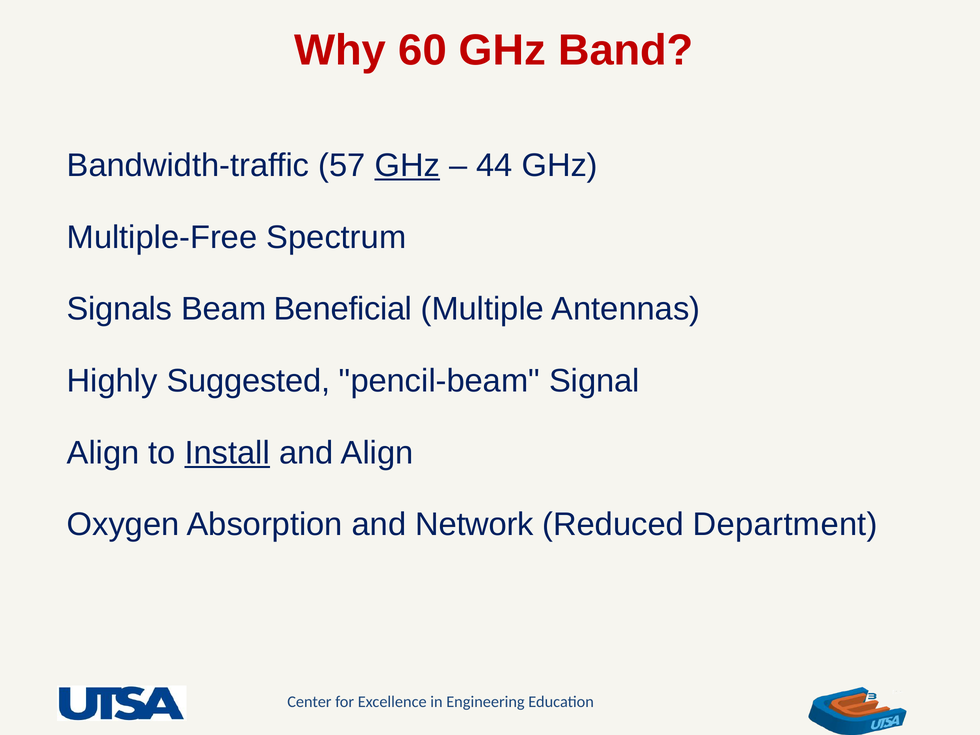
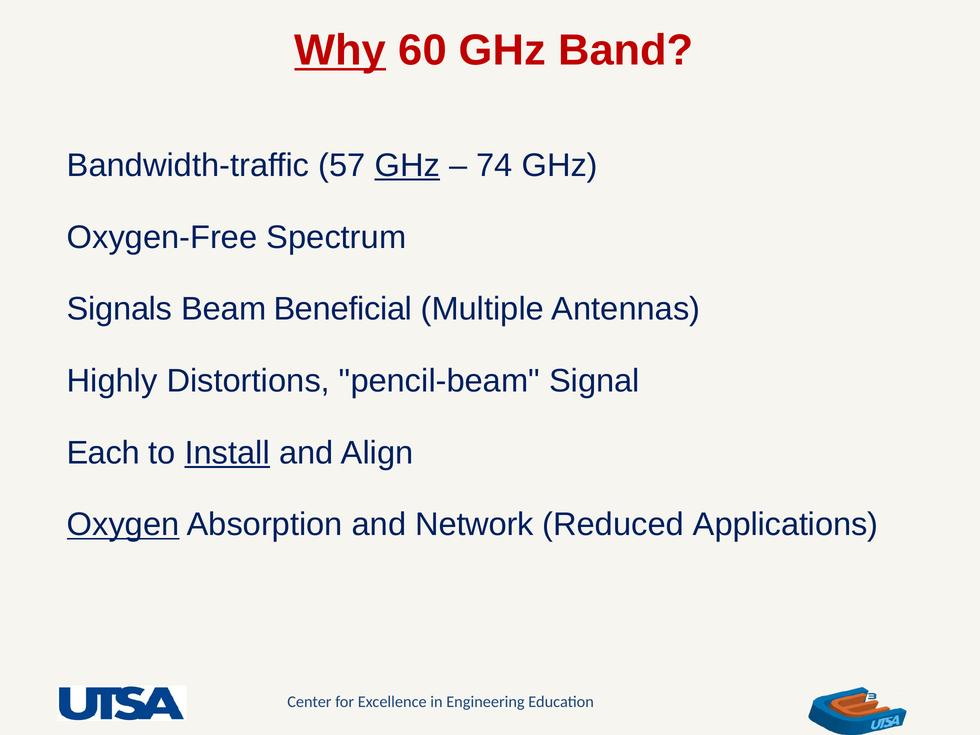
Why underline: none -> present (340, 50)
44: 44 -> 74 (494, 166)
Multiple-Free: Multiple-Free -> Oxygen-Free (162, 237)
Suggested: Suggested -> Distortions (248, 381)
Align: Align -> Each (103, 453)
Oxygen underline: none -> present (123, 525)
Department: Department -> Applications (786, 525)
